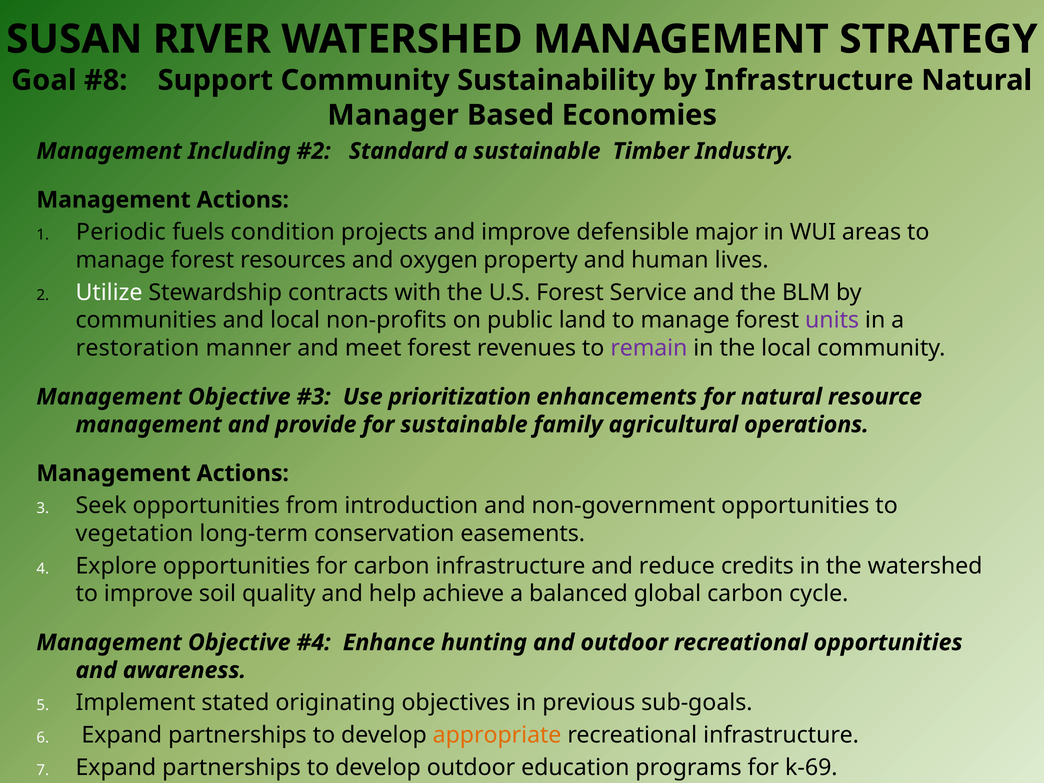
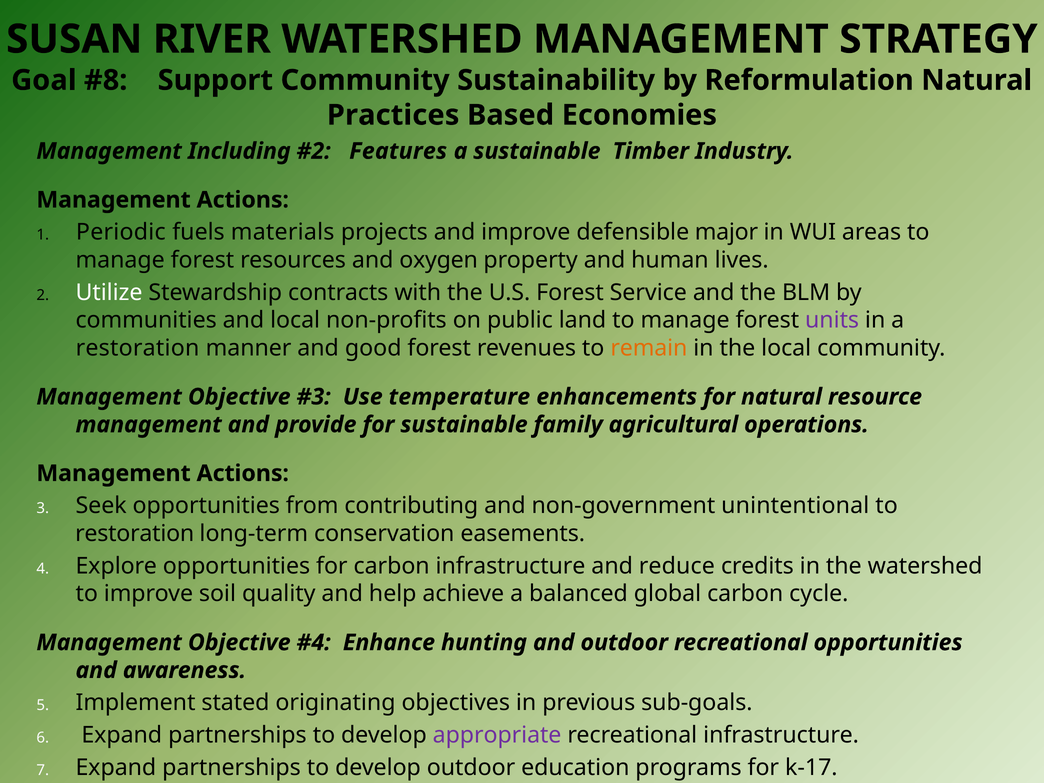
by Infrastructure: Infrastructure -> Reformulation (809, 80)
Manager: Manager -> Practices (393, 115)
Standard: Standard -> Features (398, 151)
condition: condition -> materials (283, 232)
meet: meet -> good (373, 348)
remain colour: purple -> orange (649, 348)
prioritization: prioritization -> temperature (459, 397)
introduction: introduction -> contributing (411, 506)
non-government opportunities: opportunities -> unintentional (795, 506)
vegetation: vegetation -> restoration (135, 534)
appropriate colour: orange -> purple (497, 735)
k-69: k-69 -> k-17 (811, 768)
